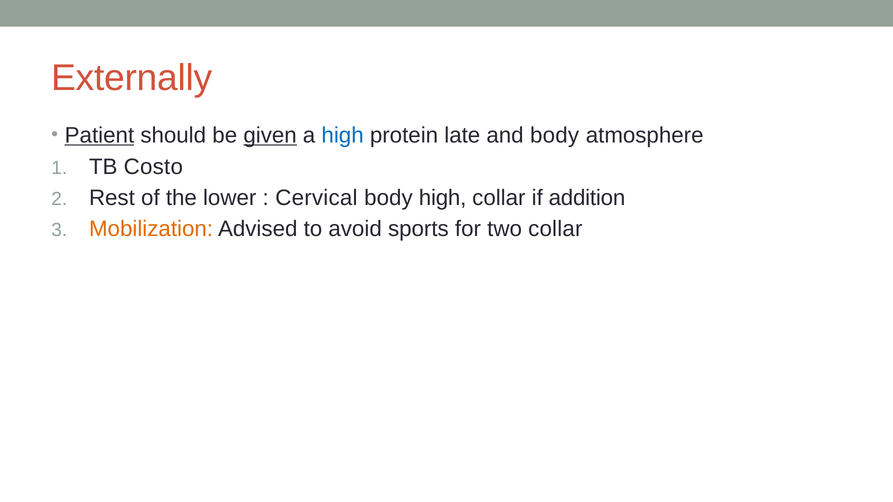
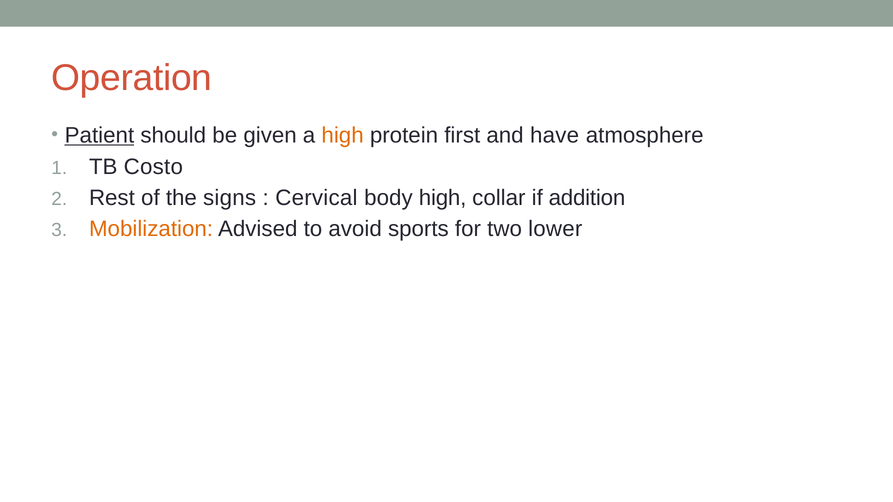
Externally: Externally -> Operation (132, 78)
given underline: present -> none (270, 136)
high colour: blue -> orange (343, 136)
late: late -> first (462, 136)
and body: body -> have (555, 136)
lower: lower -> signs (230, 198)
two collar: collar -> lower (555, 229)
